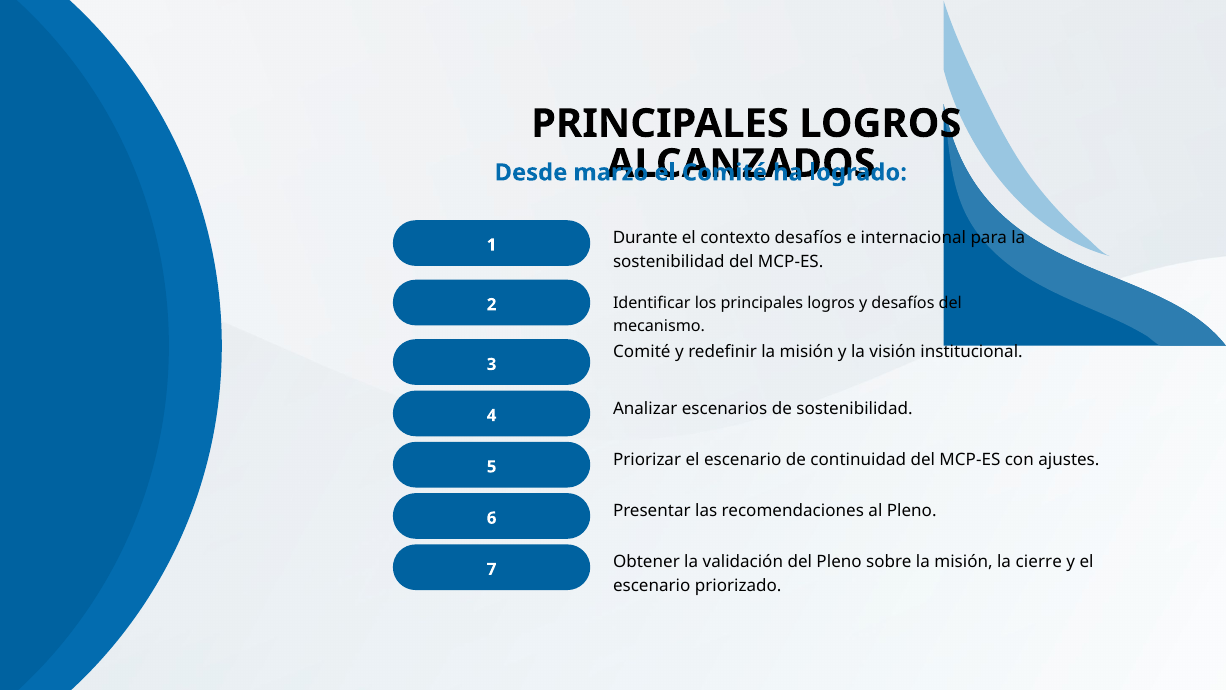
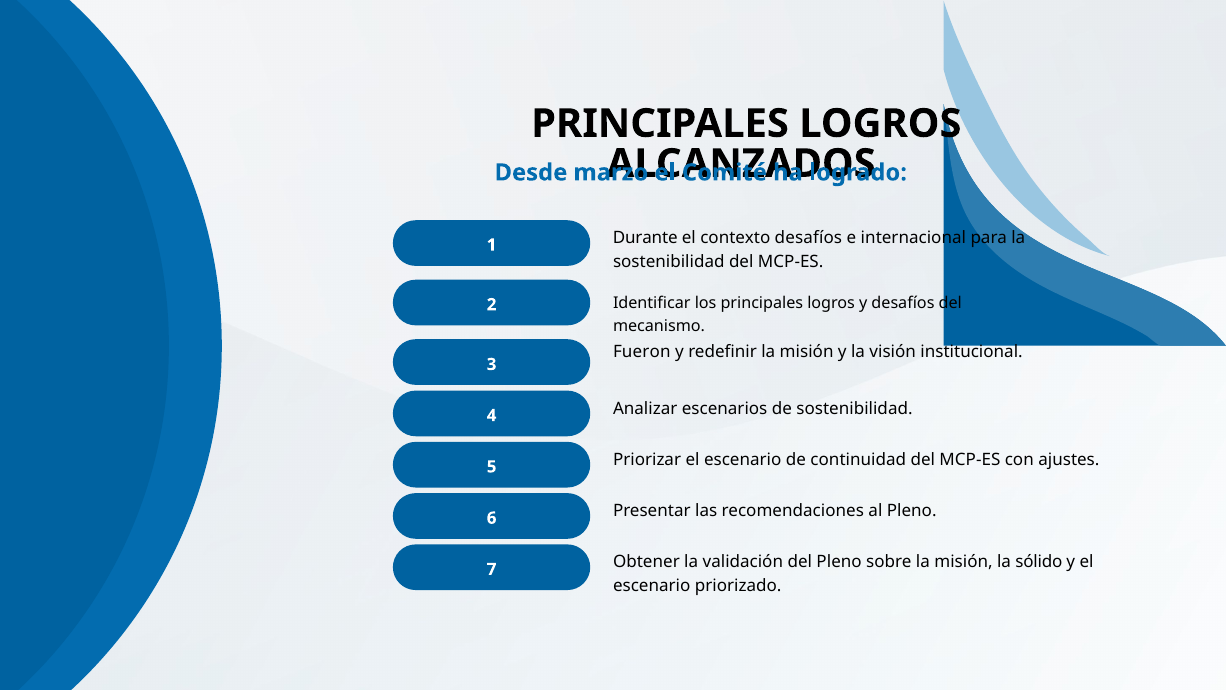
Comité: Comité -> Fueron (642, 351)
cierre: cierre -> sólido (1039, 562)
